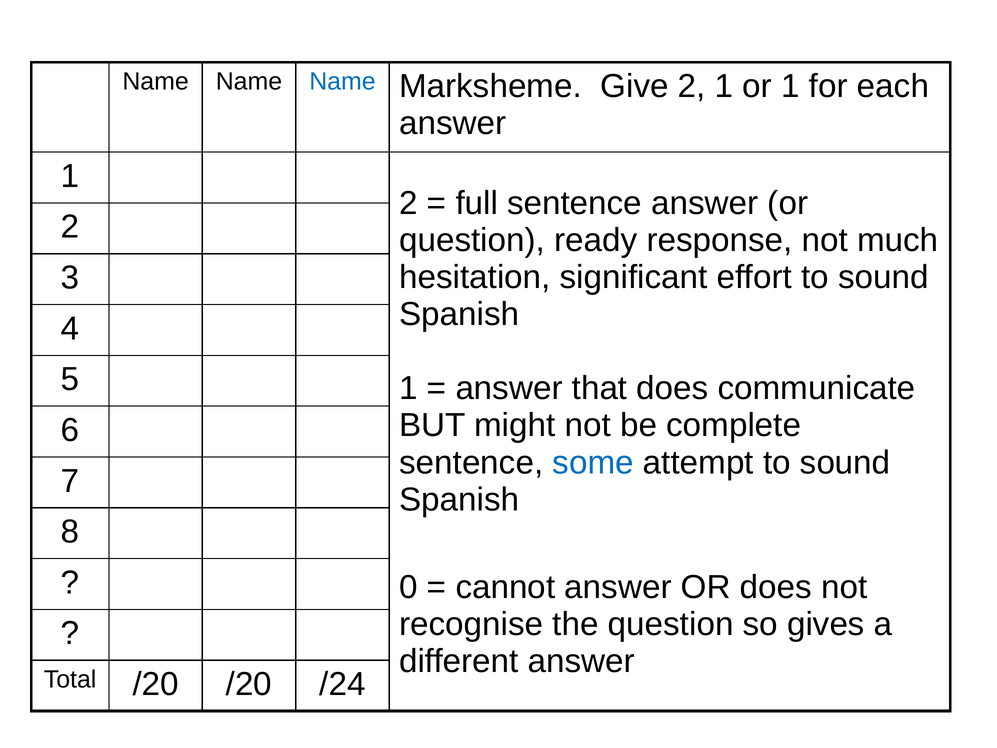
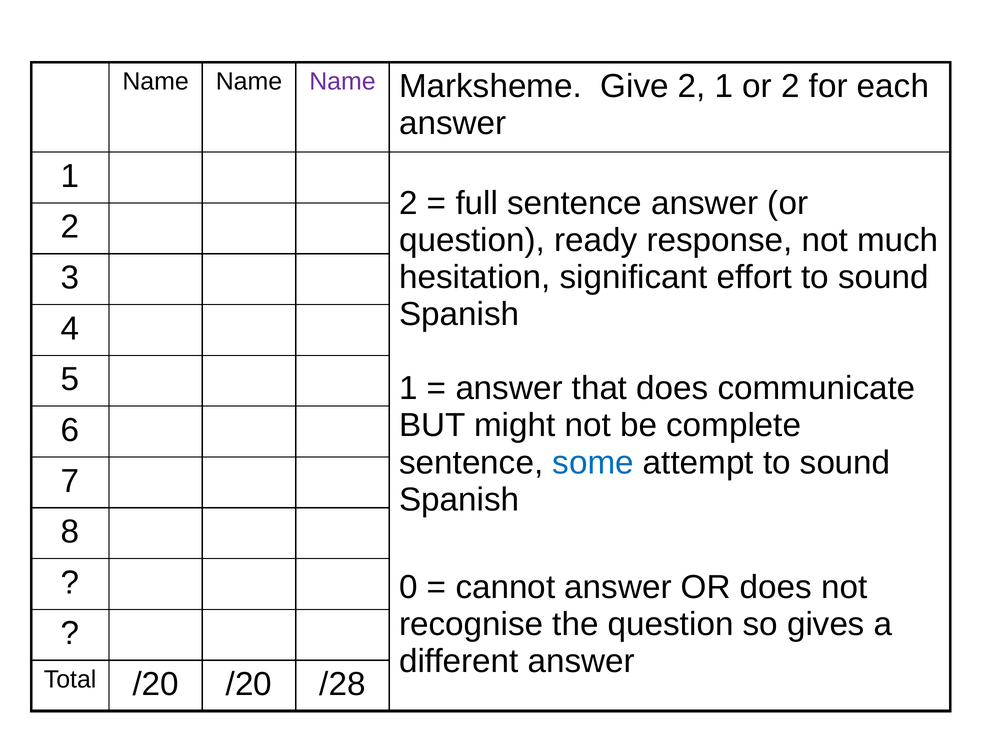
Name colour: blue -> purple (342, 82)
or 1: 1 -> 2 (790, 86)
/24: /24 -> /28 (342, 684)
